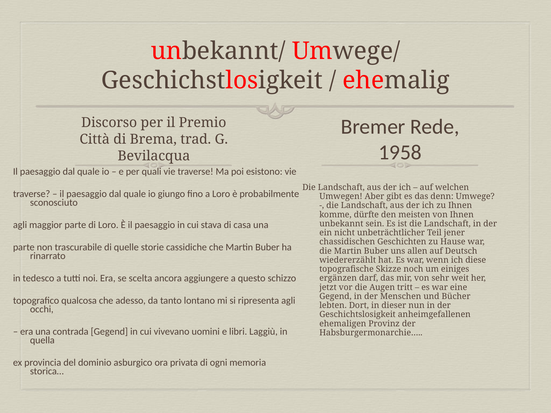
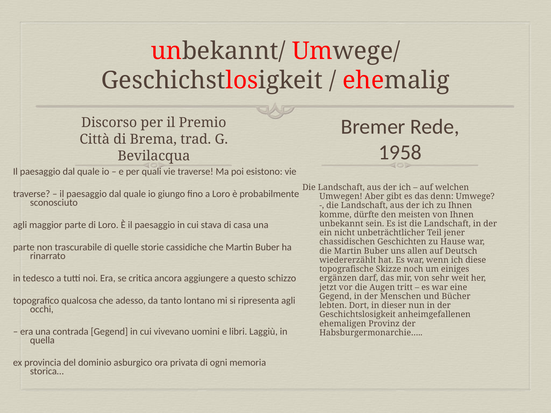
scelta: scelta -> critica (141, 278)
